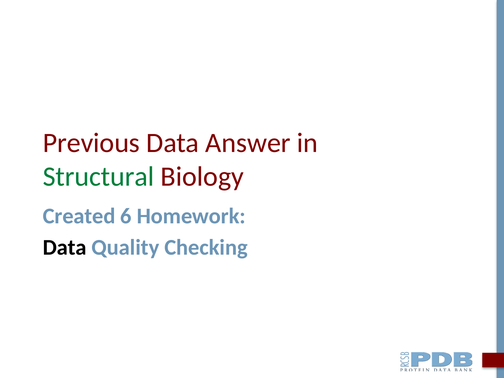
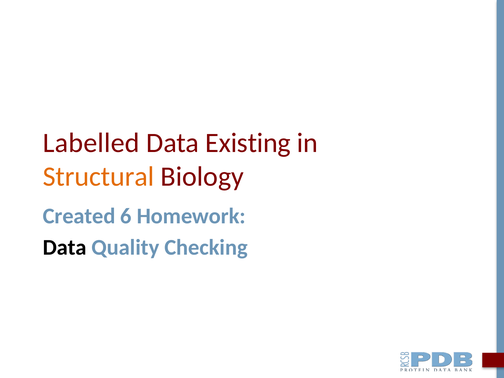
Previous: Previous -> Labelled (91, 143)
Answer: Answer -> Existing (248, 143)
Structural colour: green -> orange (99, 177)
